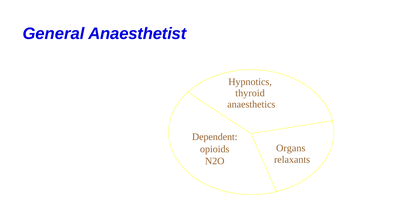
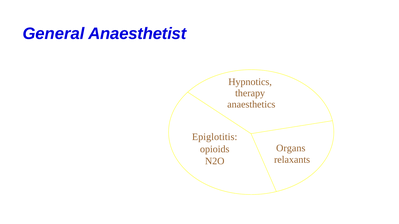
thyroid: thyroid -> therapy (250, 93)
Dependent: Dependent -> Epiglotitis (215, 137)
